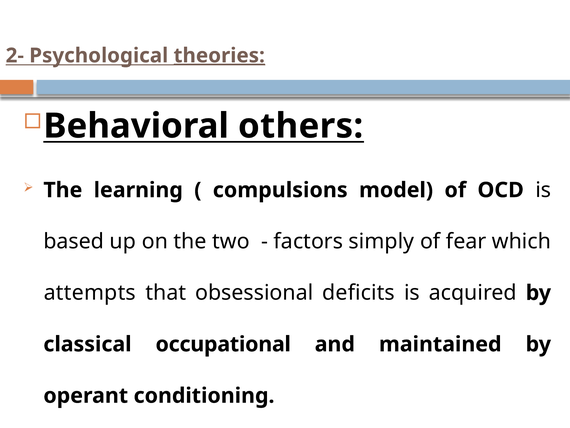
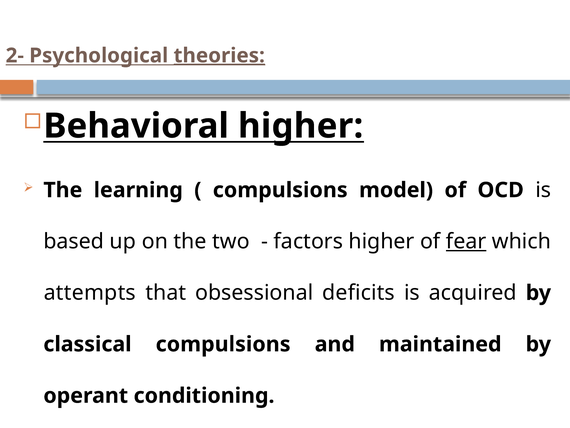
Behavioral others: others -> higher (301, 126)
factors simply: simply -> higher (382, 241)
fear underline: none -> present (466, 241)
classical occupational: occupational -> compulsions (223, 344)
